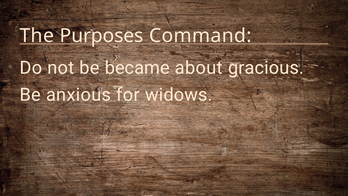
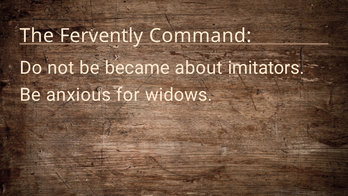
Purposes: Purposes -> Fervently (101, 36)
gracious: gracious -> imitators (266, 68)
